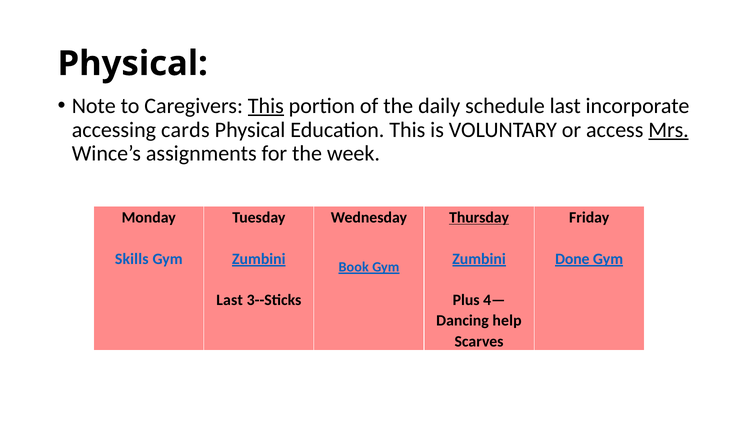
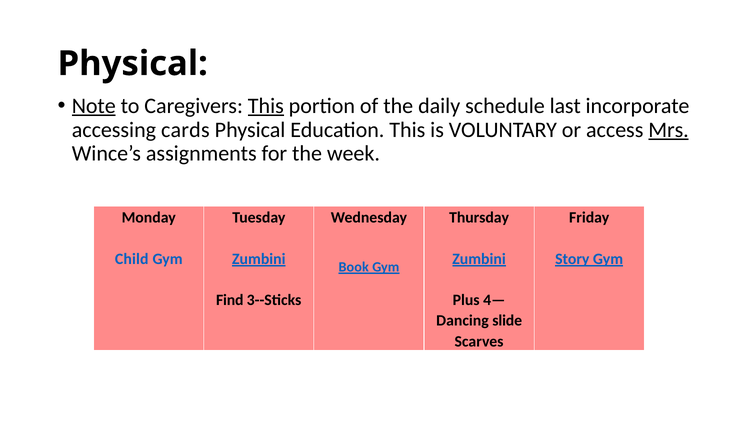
Note underline: none -> present (94, 106)
Thursday underline: present -> none (479, 217)
Skills: Skills -> Child (132, 258)
Done: Done -> Story (572, 258)
Last: Last -> Find (230, 300)
help: help -> slide (507, 320)
